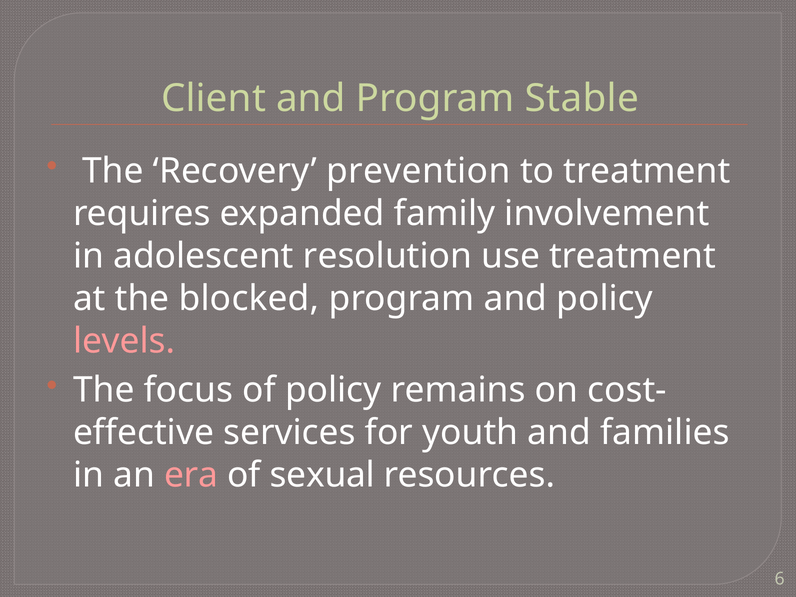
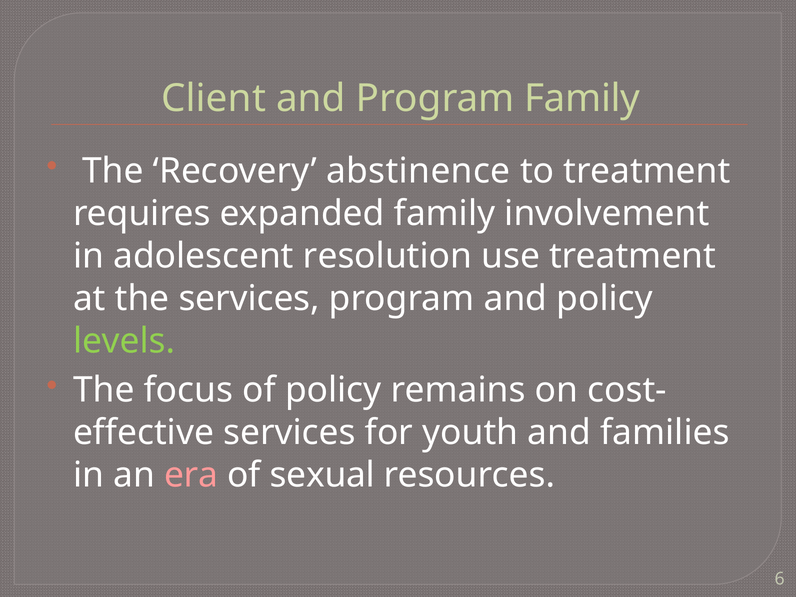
Program Stable: Stable -> Family (582, 98)
prevention: prevention -> abstinence (418, 171)
the blocked: blocked -> services (249, 298)
levels colour: pink -> light green (124, 341)
